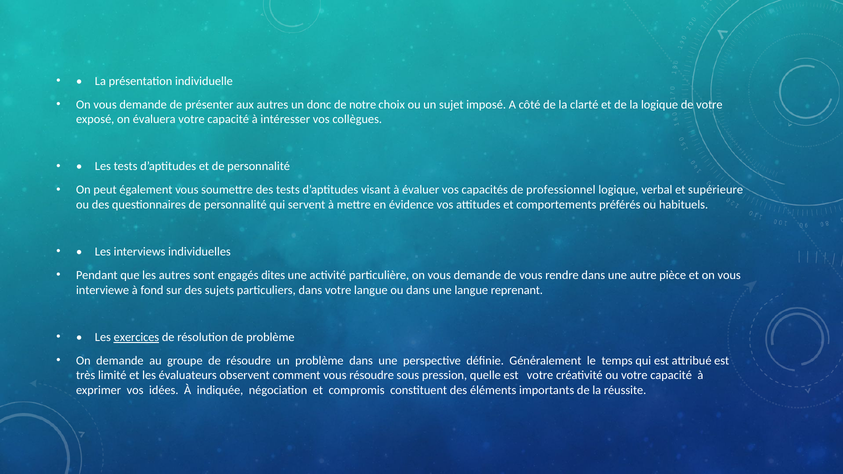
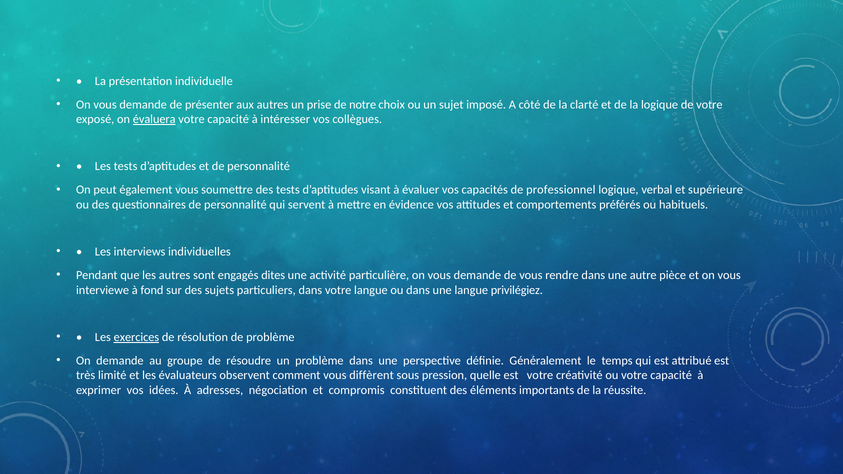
donc: donc -> prise (319, 105)
évaluera underline: none -> present (154, 119)
reprenant: reprenant -> privilégiez (517, 290)
vous résoudre: résoudre -> diffèrent (372, 376)
indiquée: indiquée -> adresses (220, 390)
